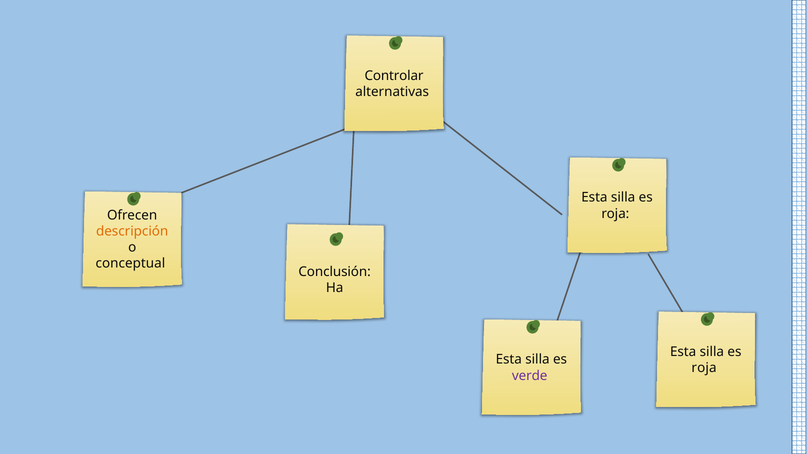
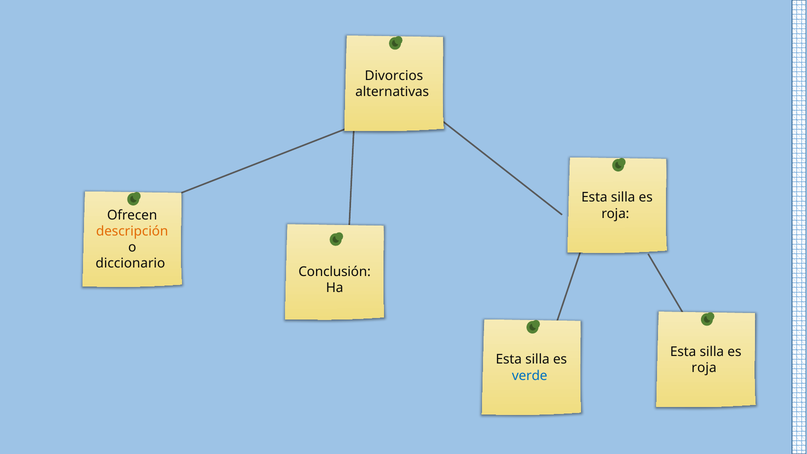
Controlar: Controlar -> Divorcios (394, 76)
conceptual: conceptual -> diccionario (130, 264)
verde colour: purple -> blue (530, 376)
